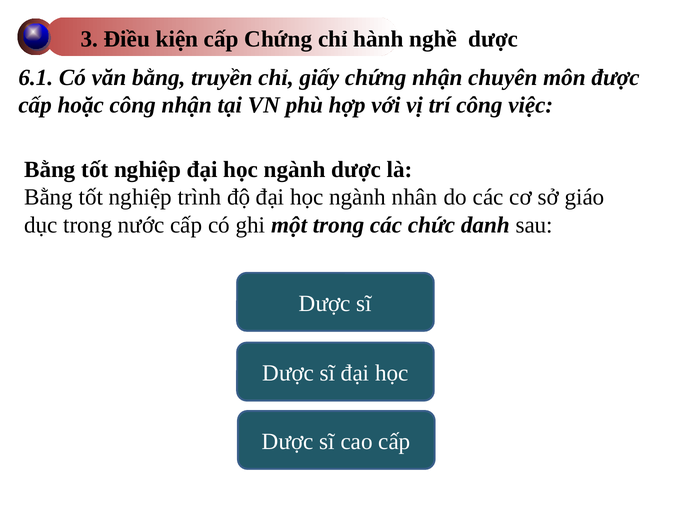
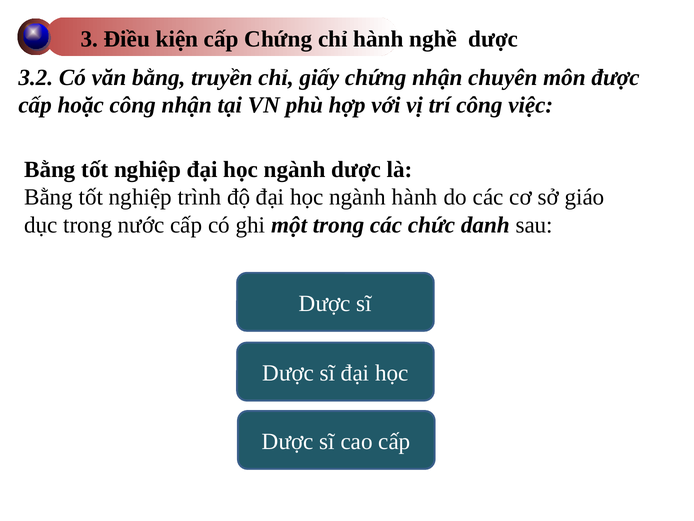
6.1: 6.1 -> 3.2 (36, 77)
ngành nhân: nhân -> hành (415, 197)
